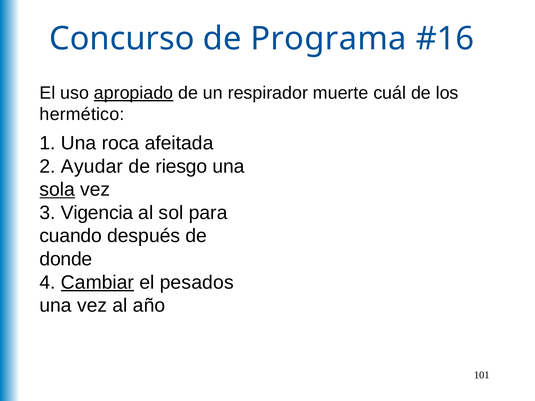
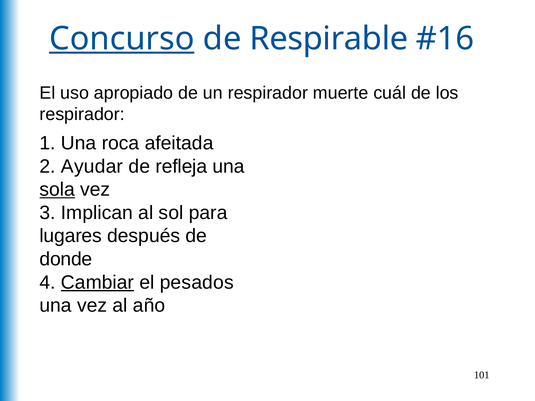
Concurso underline: none -> present (122, 39)
Programa: Programa -> Respirable (329, 39)
apropiado underline: present -> none (134, 93)
hermético: hermético -> respirador (82, 114)
riesgo: riesgo -> refleja (181, 166)
Vigencia: Vigencia -> Implican (97, 213)
cuando: cuando -> lugares (71, 236)
